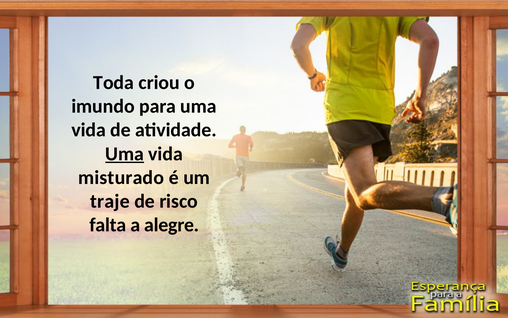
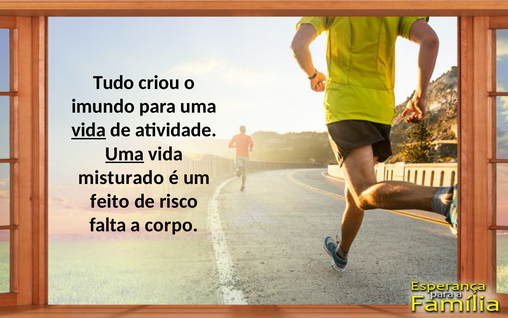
Toda: Toda -> Tudo (114, 82)
vida underline: none -> present (89, 130)
traje: traje -> feito (110, 201)
alegre: alegre -> corpo (172, 225)
